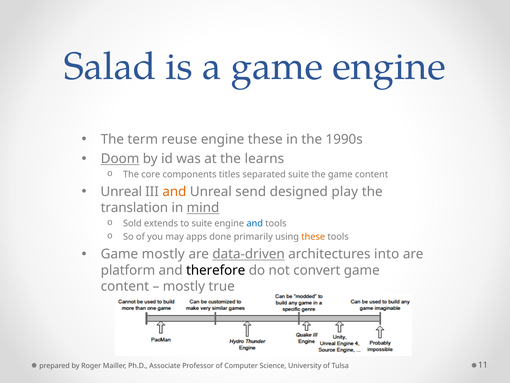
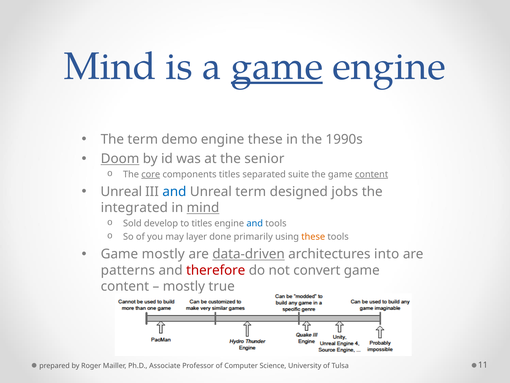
Salad: Salad -> Mind (110, 66)
game underline: none -> present (277, 66)
reuse: reuse -> demo (180, 139)
learns: learns -> senior (264, 159)
core underline: none -> present (151, 174)
content underline: none -> present (372, 174)
and colour: orange -> blue (174, 191)
Unreal send: send -> term (251, 191)
play: play -> jobs (345, 191)
translation: translation -> integrated (134, 208)
extends: extends -> develop (161, 223)
to suite: suite -> titles (202, 223)
apps: apps -> layer (197, 237)
platform: platform -> patterns (128, 270)
therefore colour: black -> red (216, 270)
